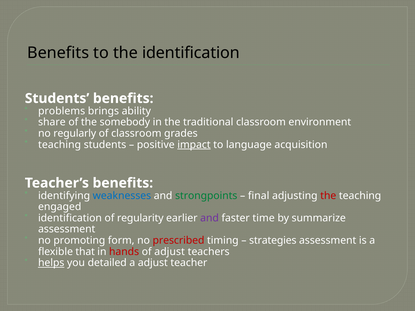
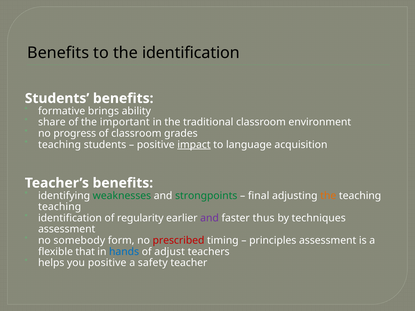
problems: problems -> formative (62, 111)
somebody: somebody -> important (125, 122)
regularly: regularly -> progress (75, 134)
weaknesses colour: blue -> green (122, 196)
the colour: red -> orange (328, 196)
engaged: engaged -> teaching (60, 207)
time: time -> thus (264, 218)
summarize: summarize -> techniques (319, 218)
promoting: promoting -> somebody (79, 241)
strategies: strategies -> principles (273, 241)
hands colour: red -> blue (124, 252)
helps underline: present -> none (51, 263)
you detailed: detailed -> positive (107, 263)
a adjust: adjust -> safety (153, 263)
